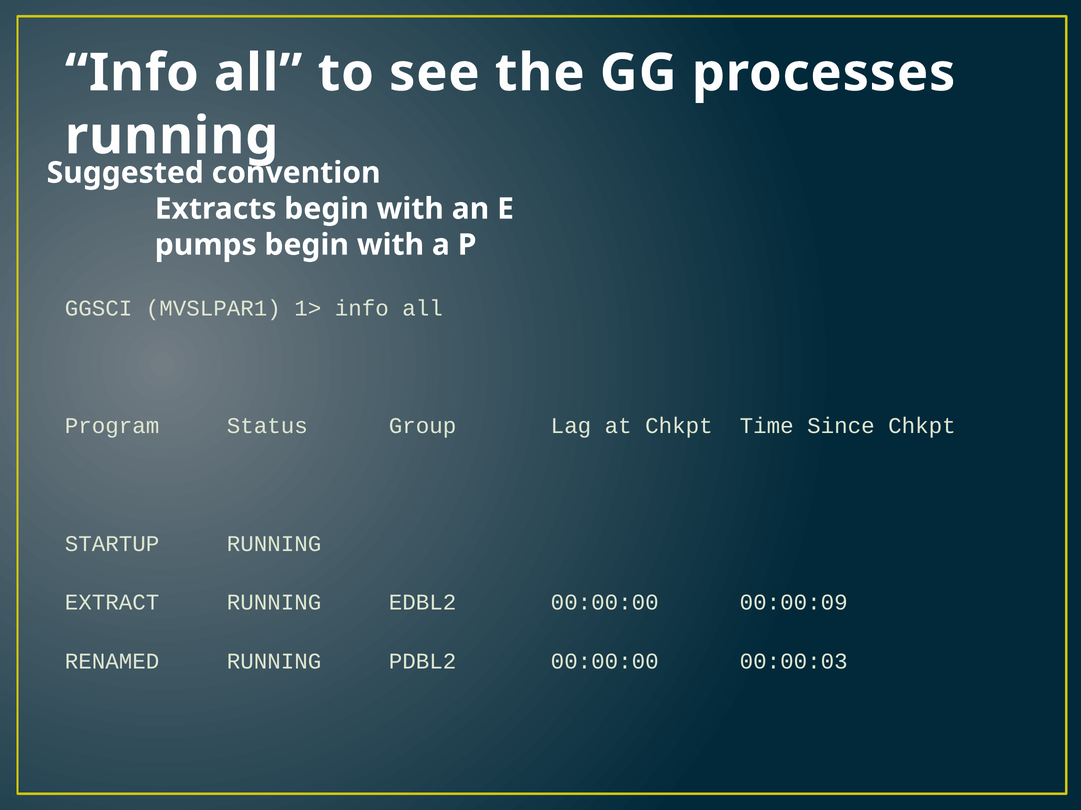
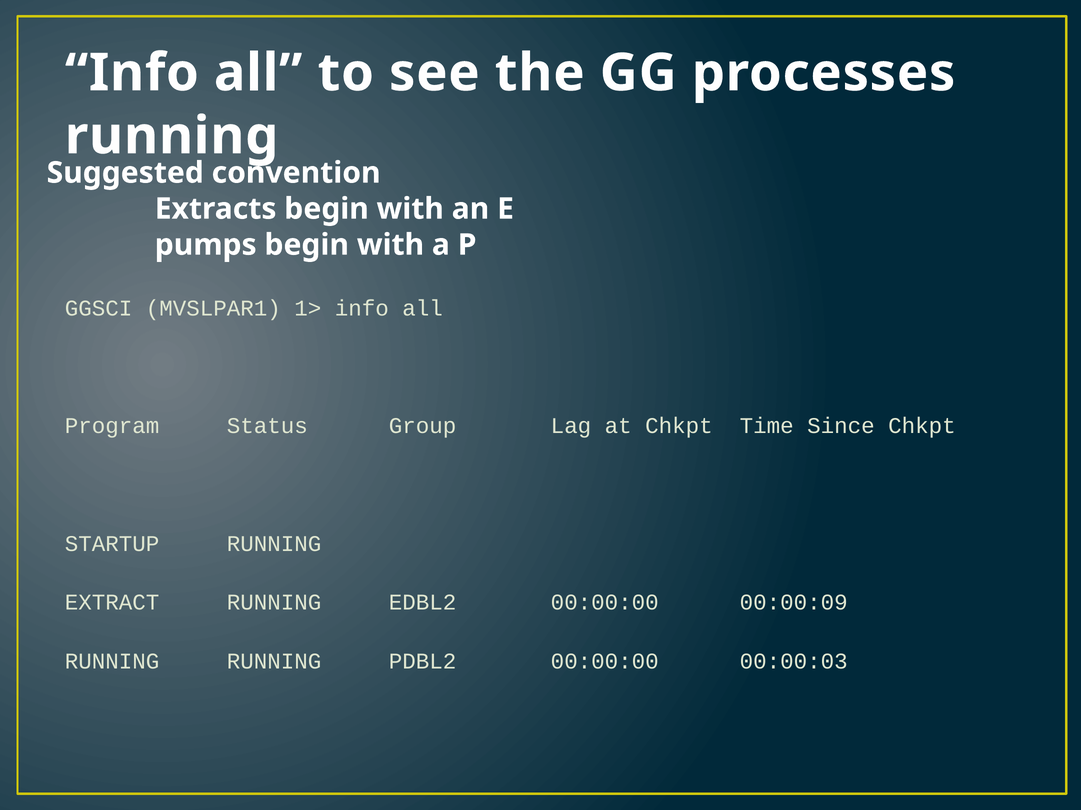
RENAMED: RENAMED -> RUNNING (112, 662)
